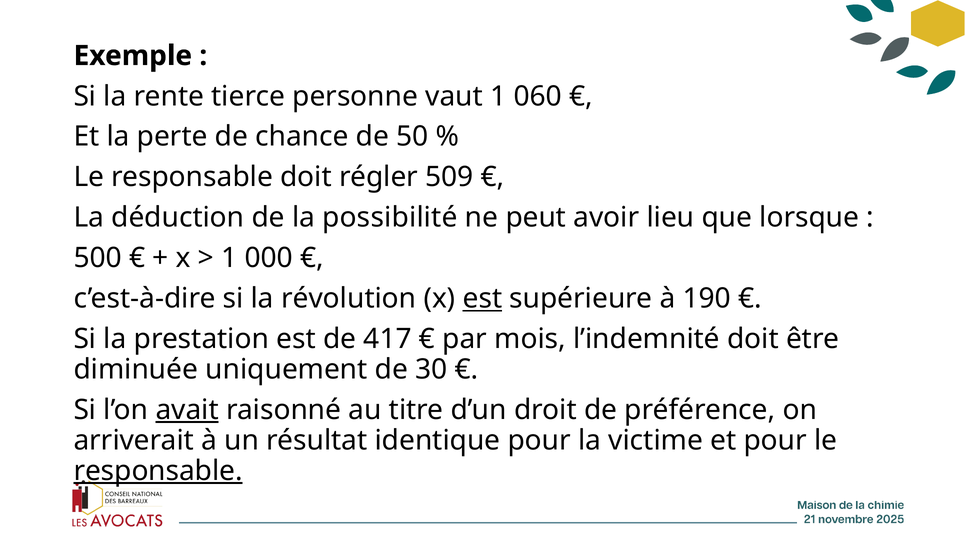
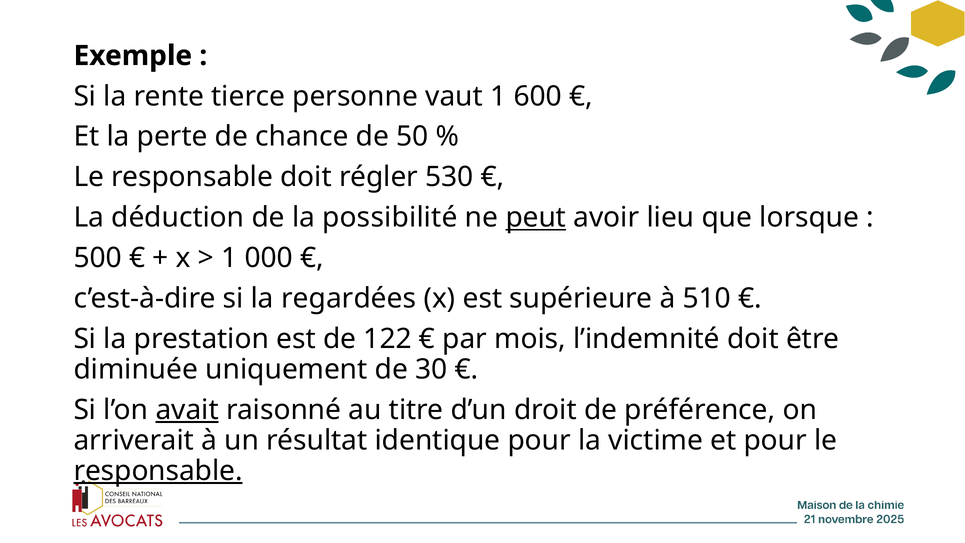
060: 060 -> 600 (538, 96)
509: 509 -> 530 (449, 177)
peut underline: none -> present (536, 218)
révolution: révolution -> regardées (349, 298)
est underline: present -> none (482, 298)
190: 190 -> 510 (707, 298)
417: 417 -> 122 (388, 339)
